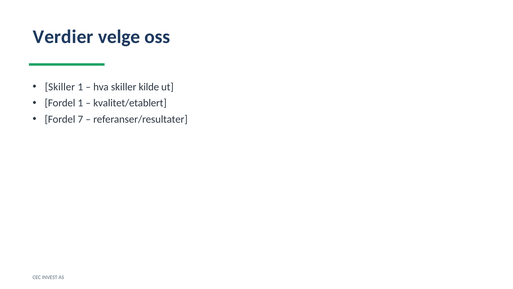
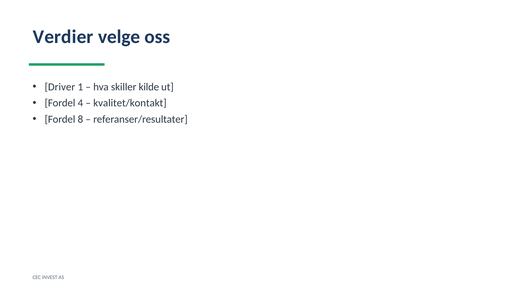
Skiller: Skiller -> Driver (60, 87)
Fordel 1: 1 -> 4 (80, 103)
kvalitet/etablert: kvalitet/etablert -> kvalitet/kontakt (130, 103)
7: 7 -> 8 (80, 119)
